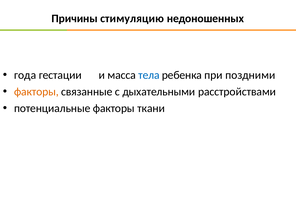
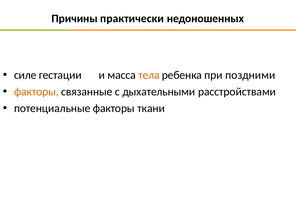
стимуляцию: стимуляцию -> практически (132, 19)
года: года -> силе (25, 75)
тела colour: blue -> orange (149, 75)
